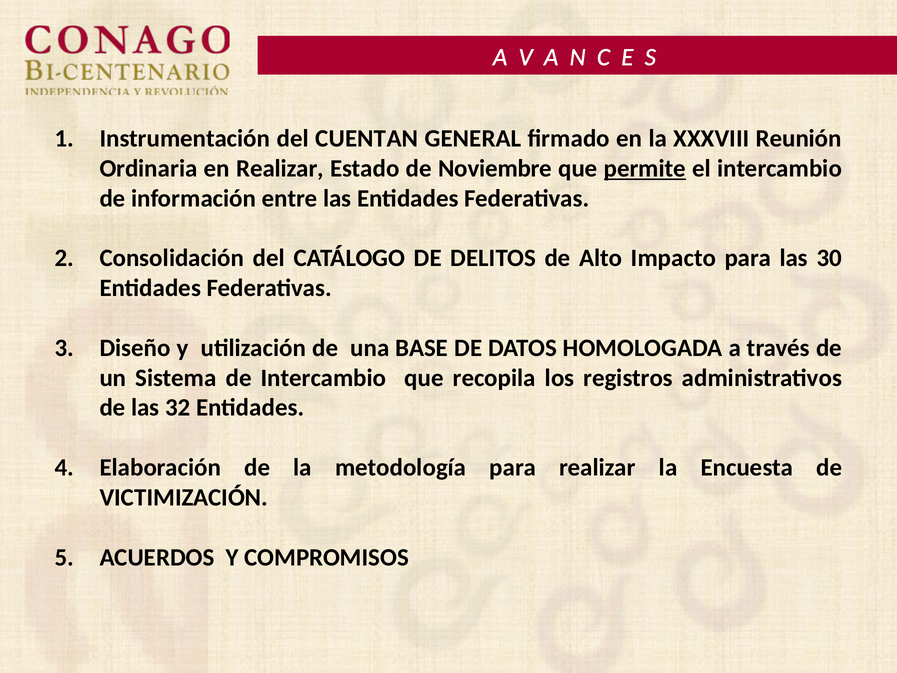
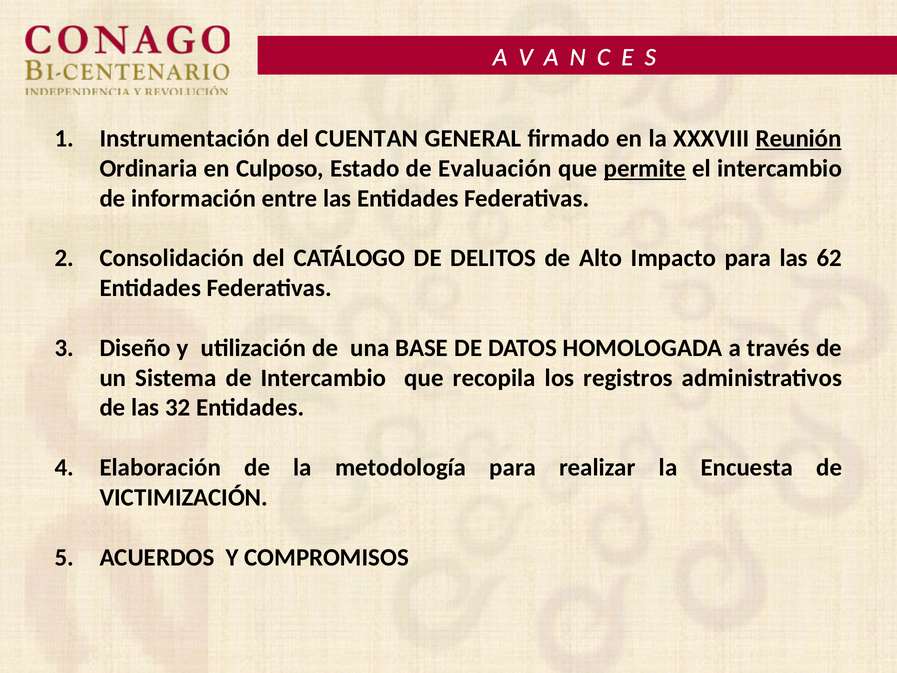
Reunión underline: none -> present (799, 138)
en Realizar: Realizar -> Culposo (280, 168)
Noviembre: Noviembre -> Evaluación (495, 168)
30: 30 -> 62 (829, 258)
